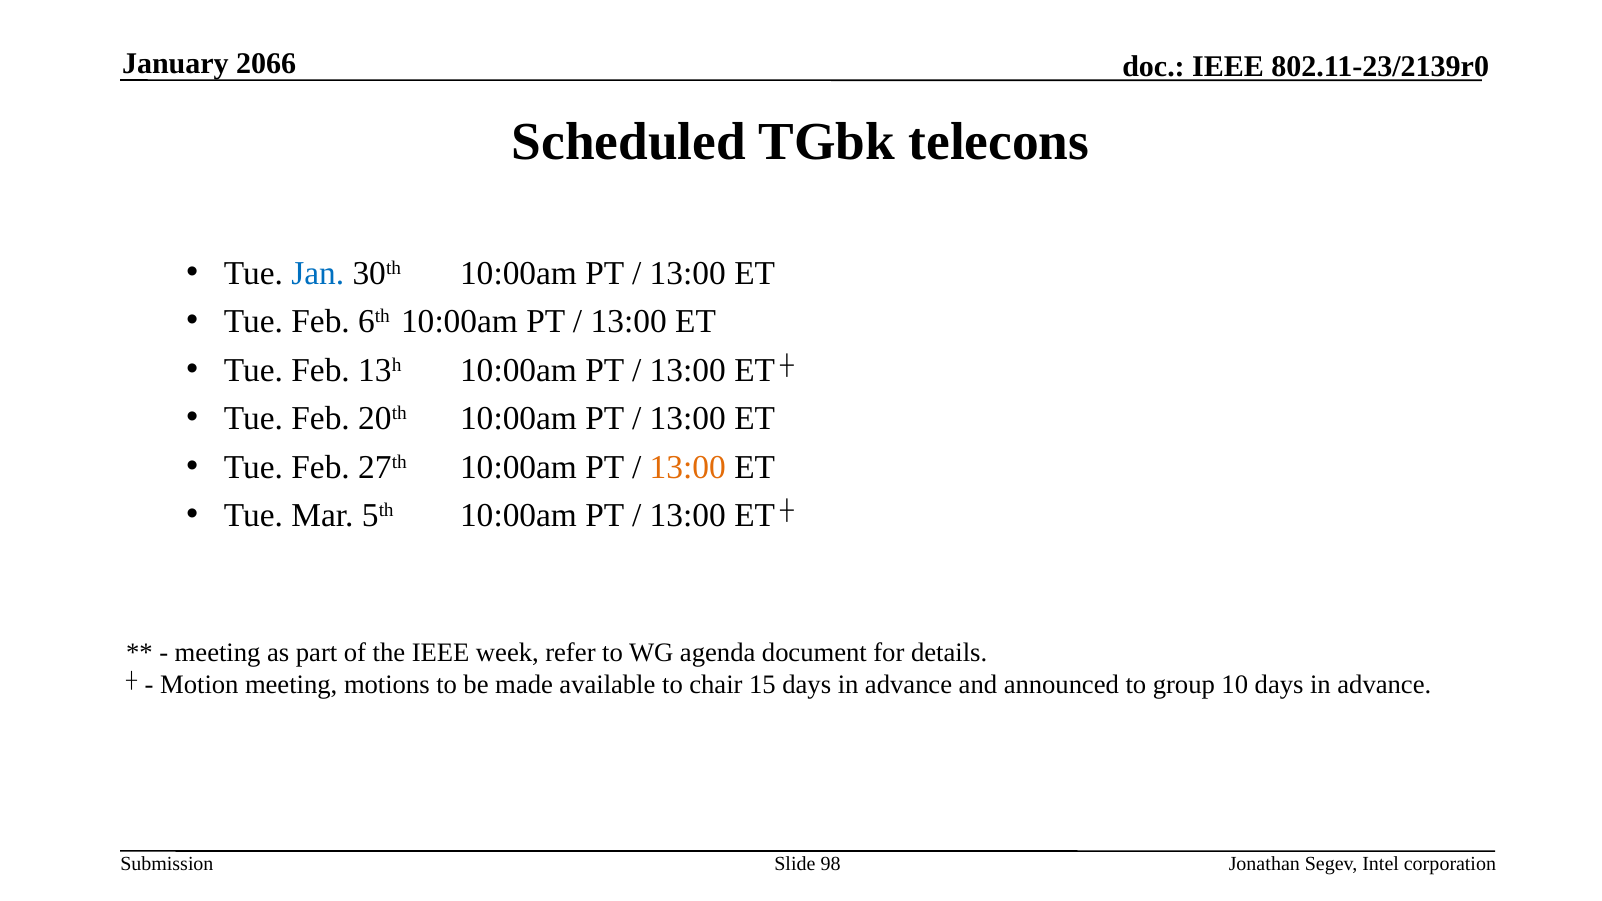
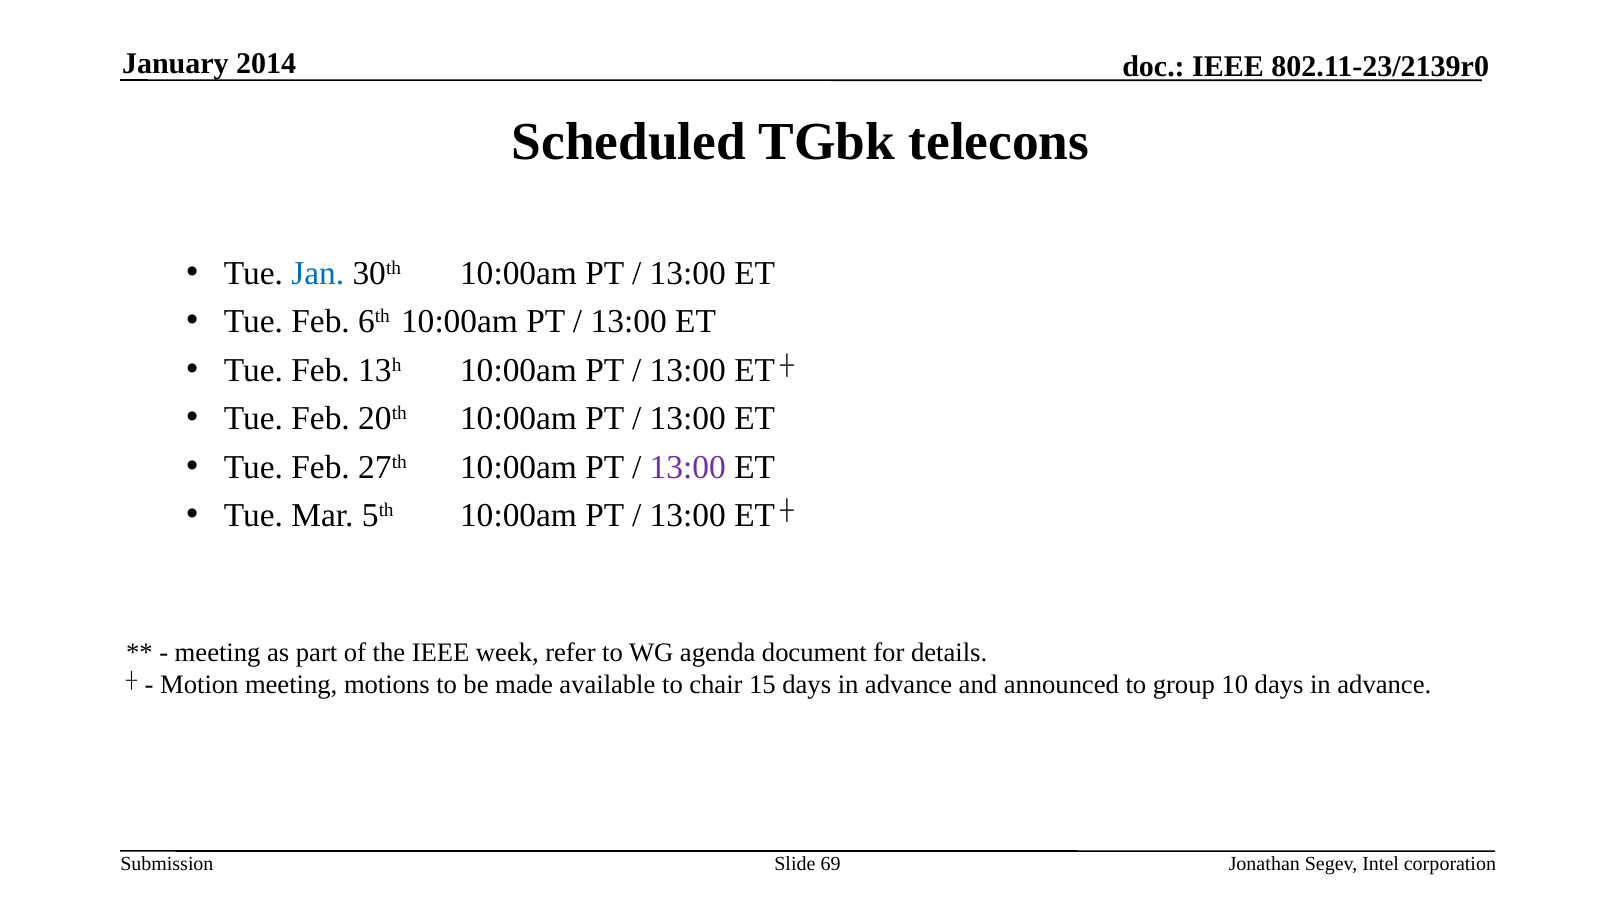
2066: 2066 -> 2014 (266, 64)
13:00 colour: orange -> purple (688, 467)
98: 98 -> 69 (831, 864)
